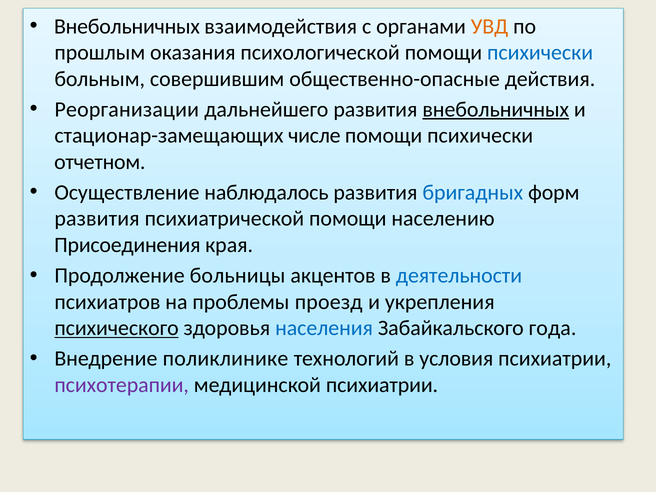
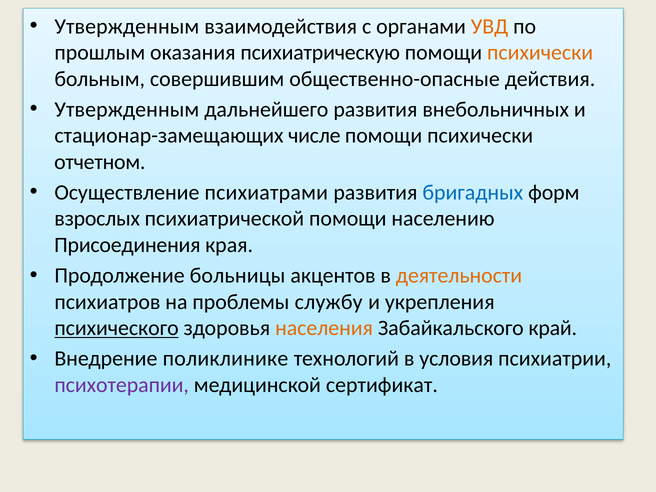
Внебольничных: Внебольничных -> Утвержденным (127, 26)
психологической: психологической -> психиатрическую (320, 53)
психически colour: blue -> orange (540, 53)
Реорганизации: Реорганизации -> Утвержденным (127, 109)
внебольничных underline: present -> none (496, 109)
наблюдалось: наблюдалось -> психиатрами (266, 192)
развития: развития -> взрослых (97, 219)
деятельности colour: blue -> orange (459, 276)
проезд: проезд -> службу (329, 302)
населения colour: blue -> orange (324, 328)
года: года -> край (553, 328)
медицинской психиатрии: психиатрии -> сертификат (382, 385)
